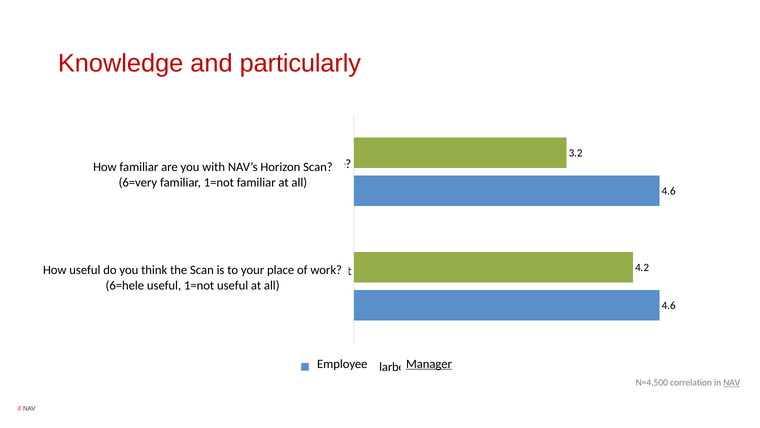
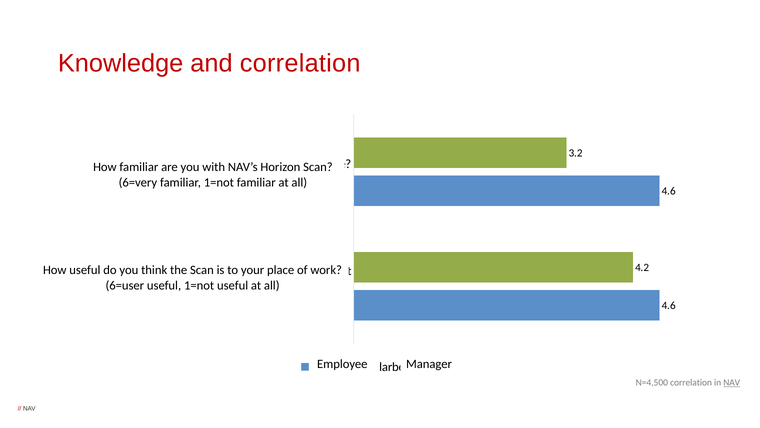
and particularly: particularly -> correlation (300, 63)
6=hele: 6=hele -> 6=user (125, 285)
Manager underline: present -> none (429, 363)
